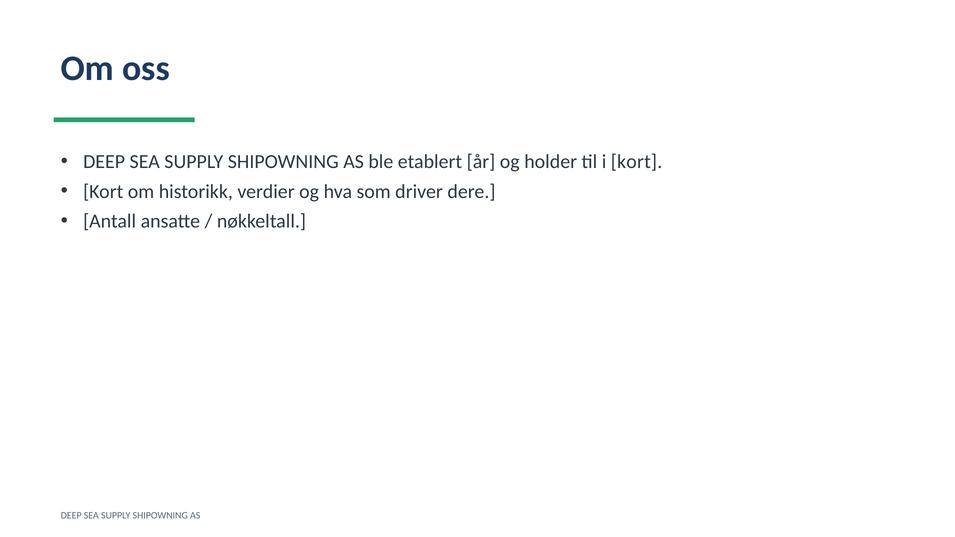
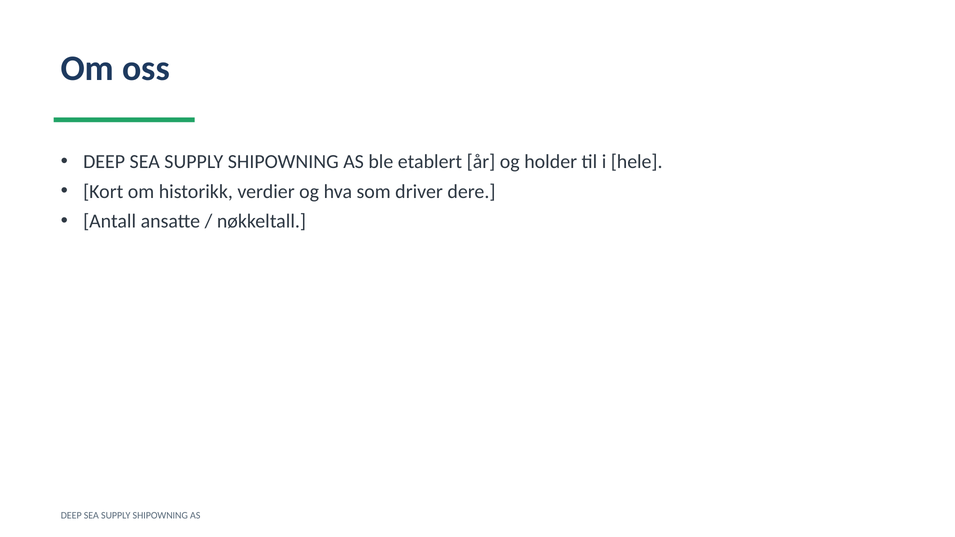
i kort: kort -> hele (637, 162)
